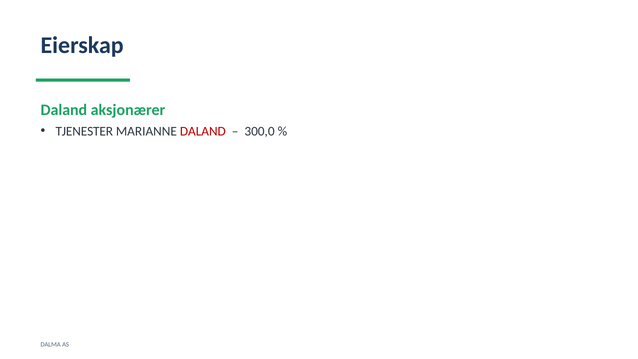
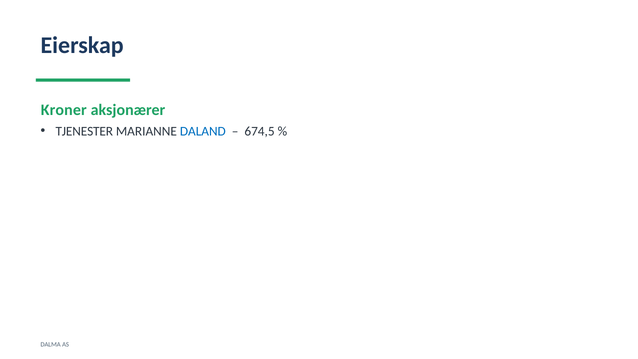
Daland: Daland -> Kroner (64, 110)
DALAND colour: red -> blue (203, 131)
300,0: 300,0 -> 674,5 (260, 131)
